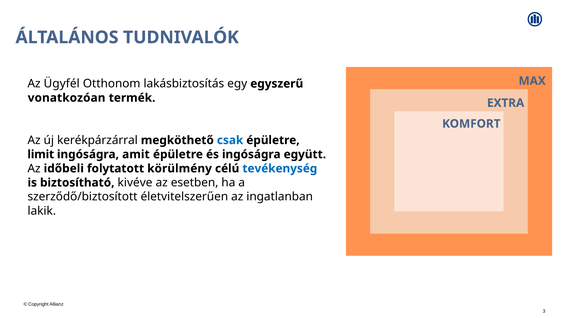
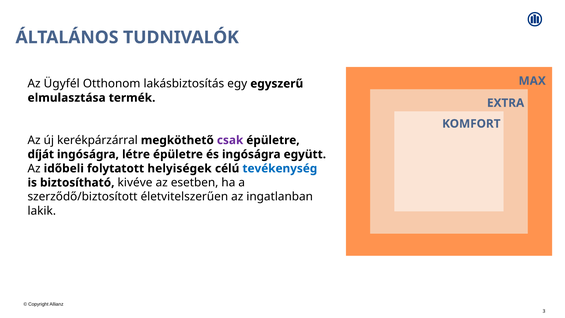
vonatkozóan: vonatkozóan -> elmulasztása (67, 98)
csak colour: blue -> purple (230, 140)
limit: limit -> díját (41, 154)
amit: amit -> létre (136, 154)
körülmény: körülmény -> helyiségek (180, 168)
